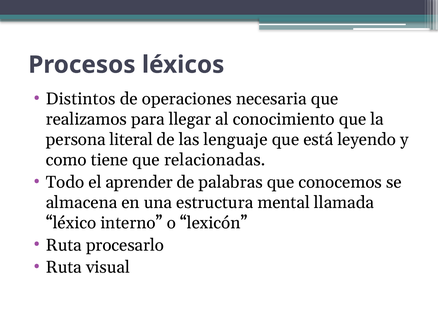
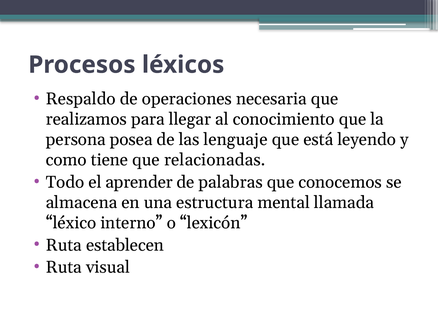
Distintos: Distintos -> Respaldo (81, 99)
literal: literal -> posea (131, 140)
procesarlo: procesarlo -> establecen (125, 246)
